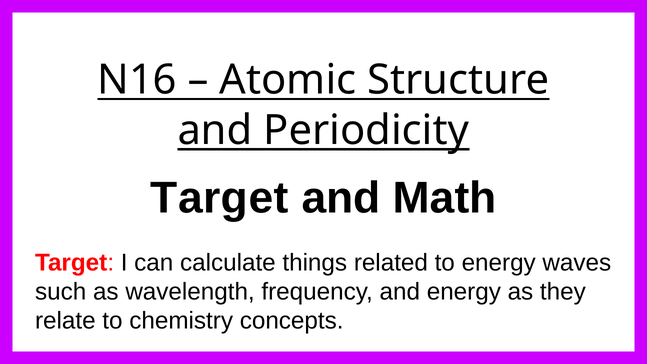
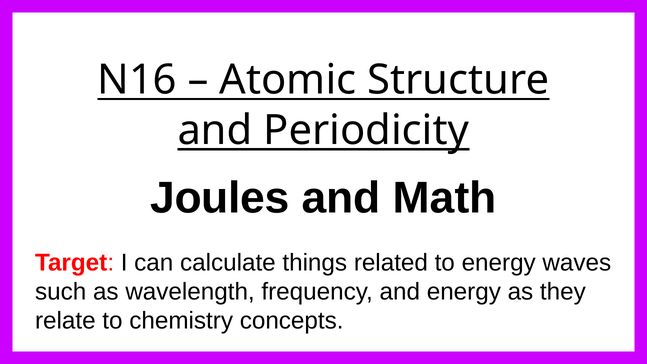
Target: Target -> Joules (220, 198)
